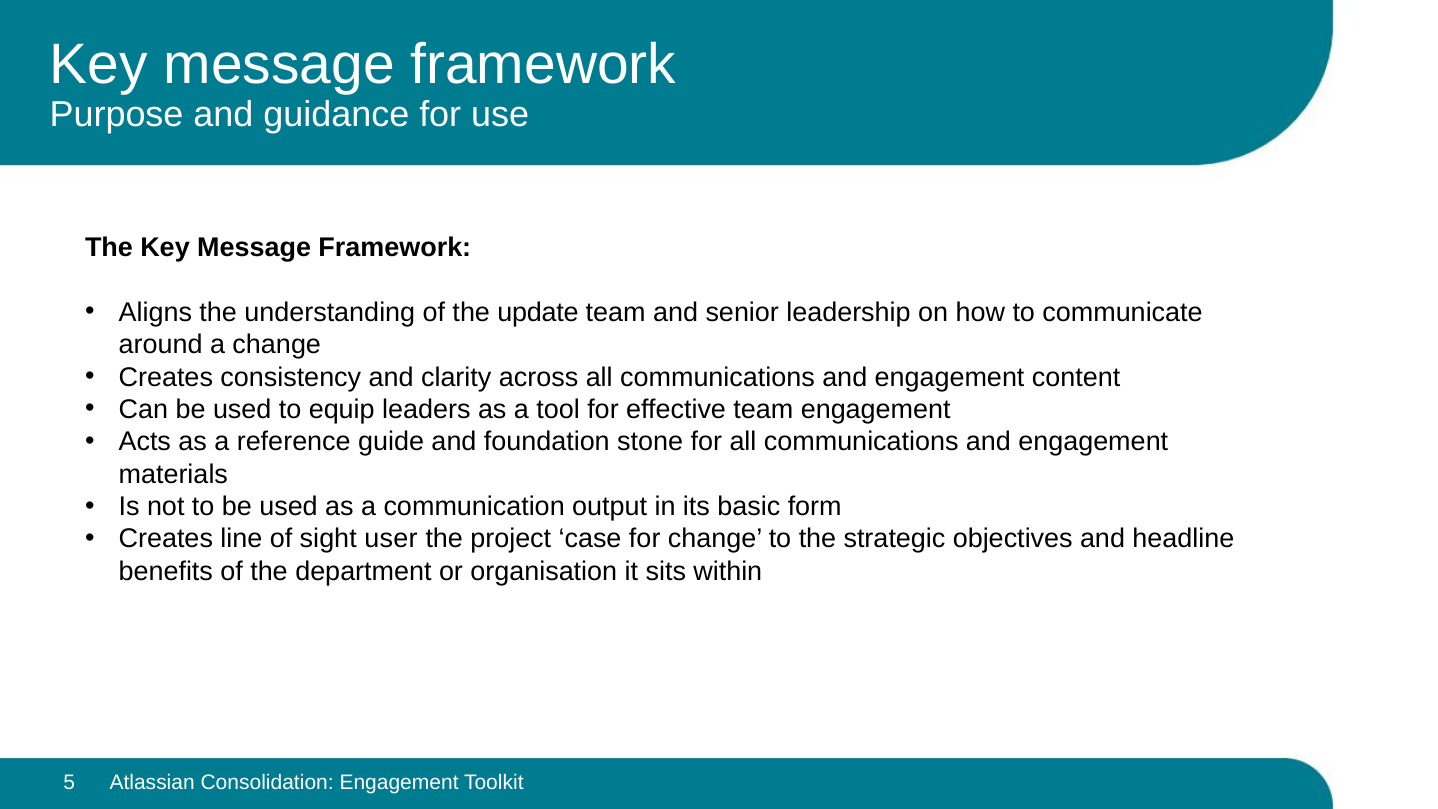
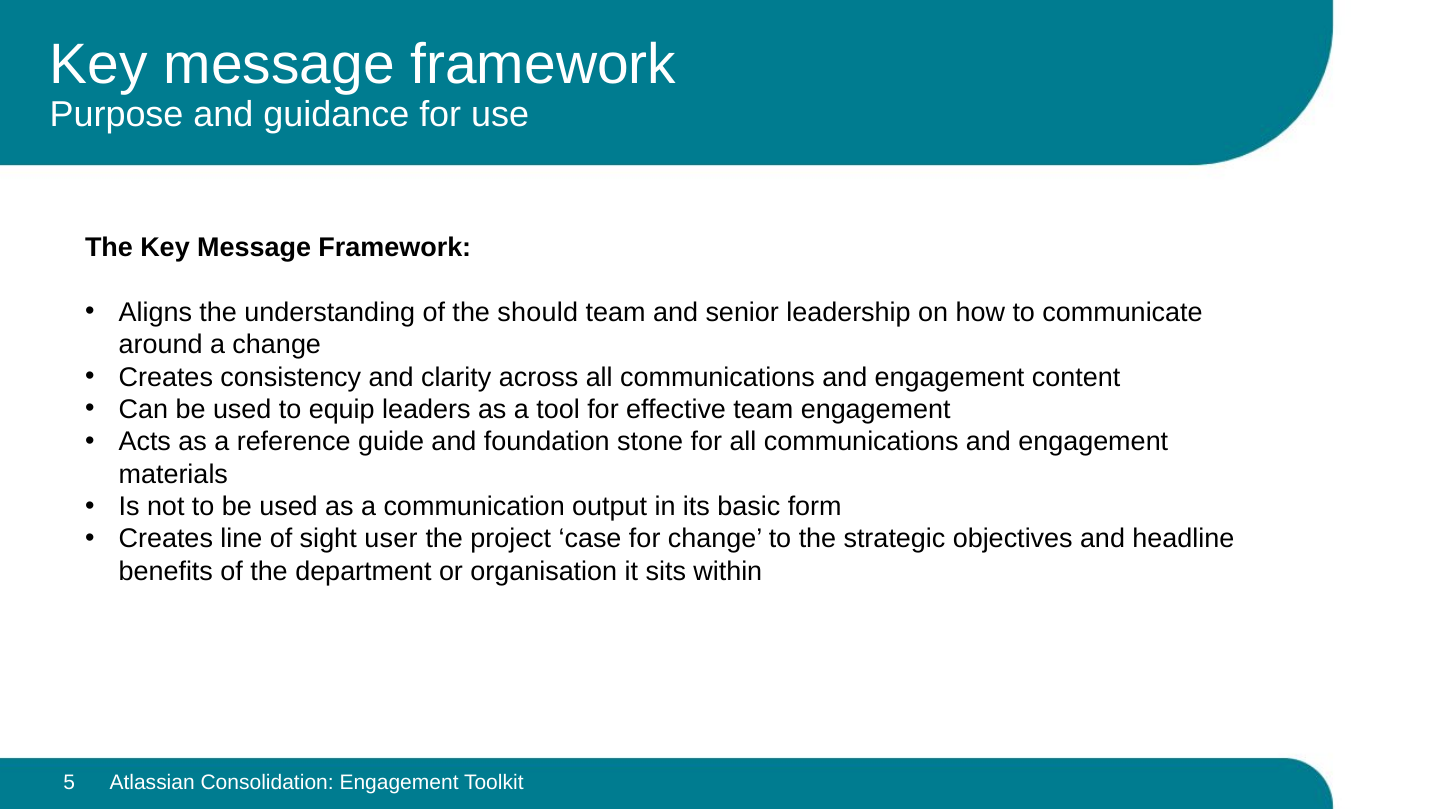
update: update -> should (538, 312)
